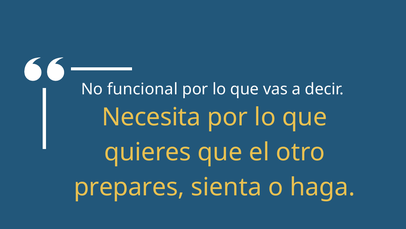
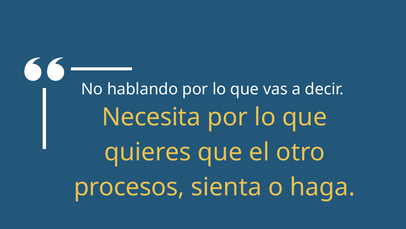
funcional: funcional -> hablando (143, 89)
prepares: prepares -> procesos (129, 187)
